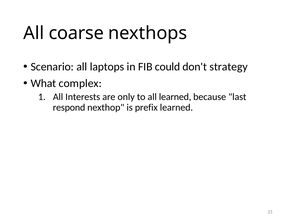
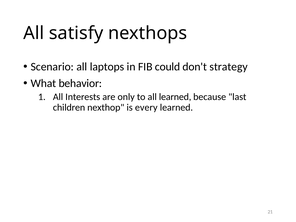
coarse: coarse -> satisfy (76, 33)
complex: complex -> behavior (80, 83)
respond: respond -> children (69, 108)
prefix: prefix -> every (146, 108)
